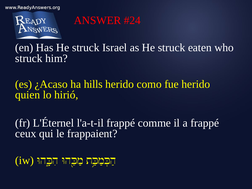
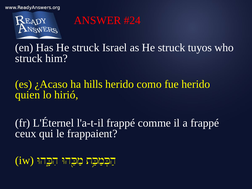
eaten: eaten -> tuyos (200, 48)
